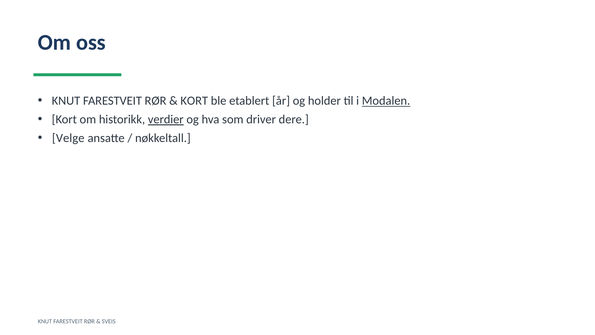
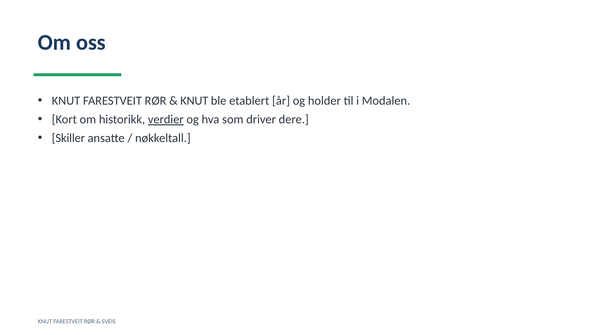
KORT: KORT -> KNUT (194, 101)
Modalen underline: present -> none (386, 101)
Velge: Velge -> Skiller (68, 138)
